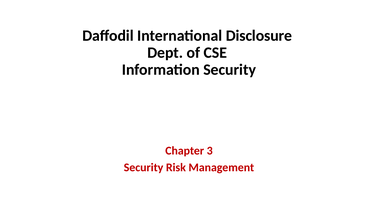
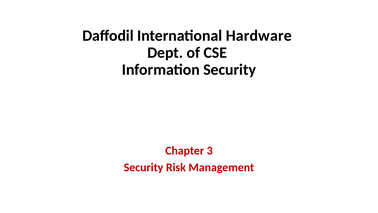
Disclosure: Disclosure -> Hardware (259, 35)
